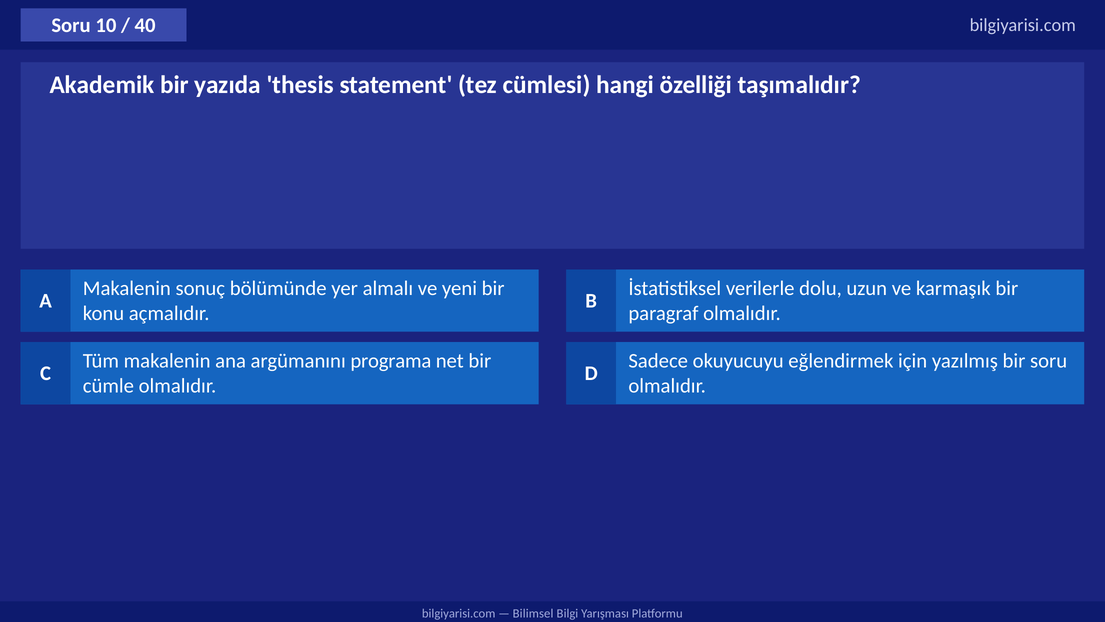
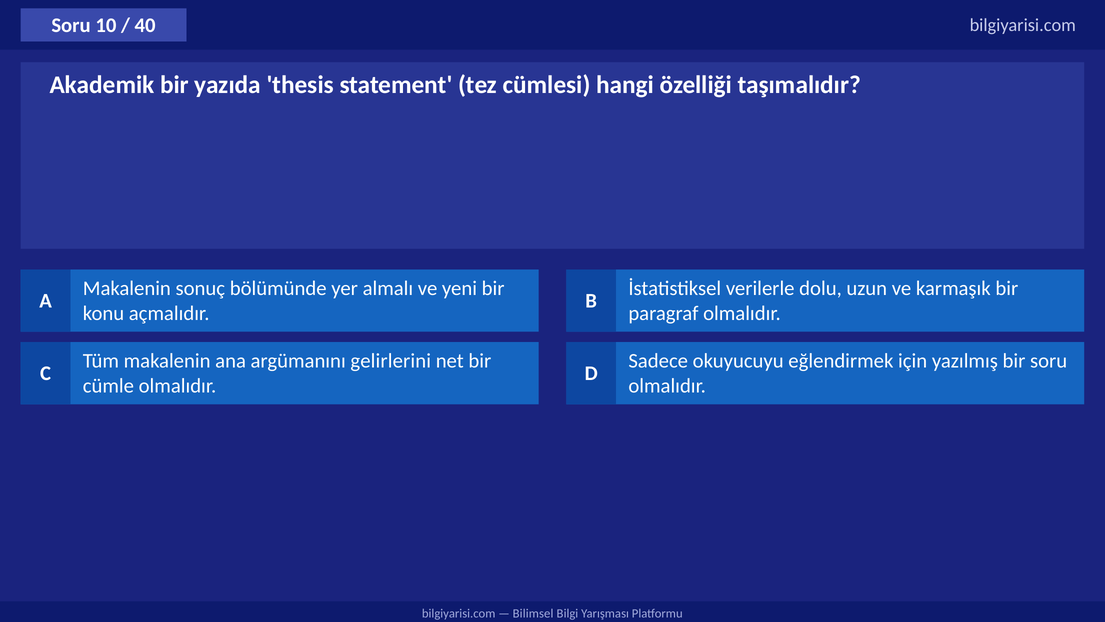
programa: programa -> gelirlerini (391, 361)
